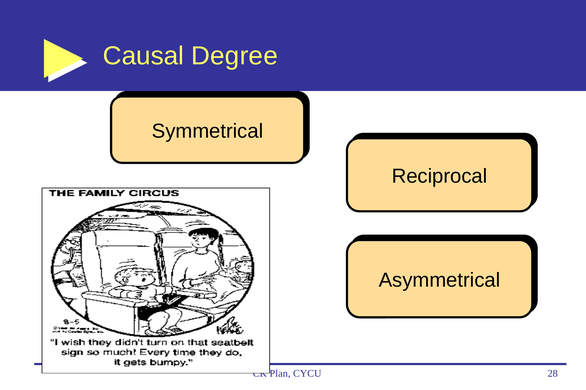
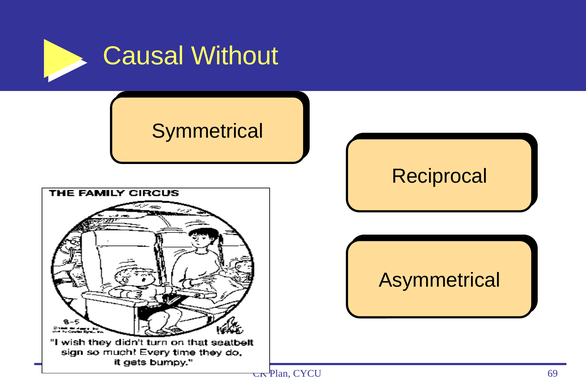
Degree: Degree -> Without (235, 56)
28: 28 -> 69 (553, 374)
